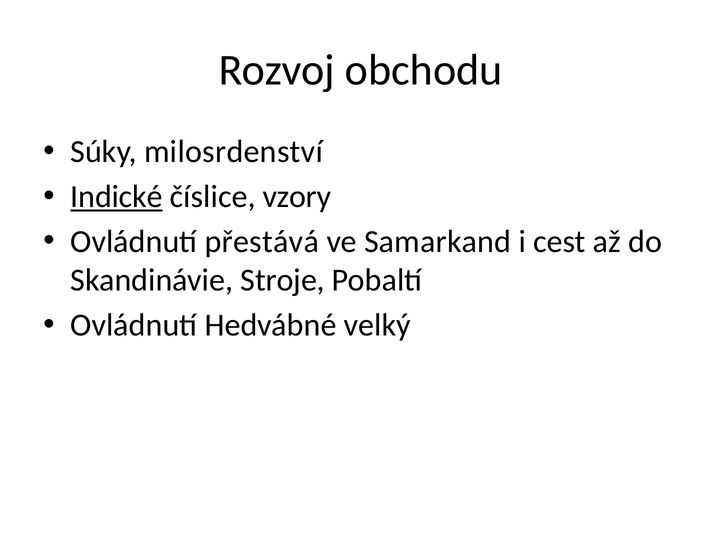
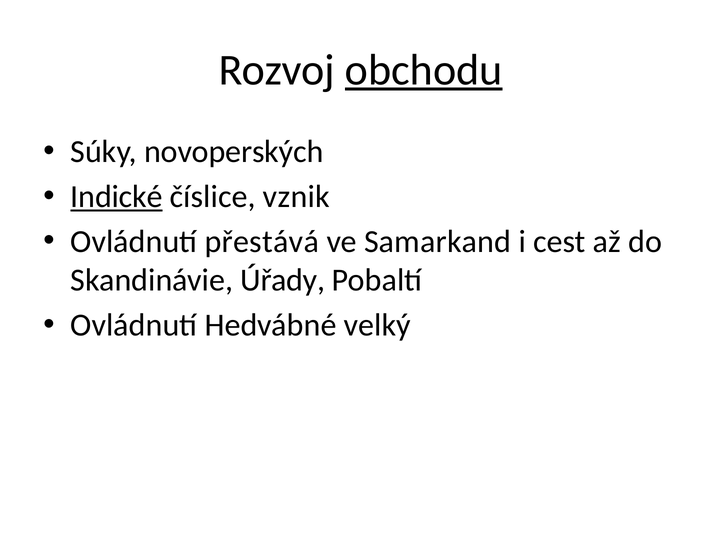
obchodu underline: none -> present (424, 70)
milosrdenství: milosrdenství -> novoperských (234, 151)
vzory: vzory -> vznik (296, 196)
Stroje: Stroje -> Úřady (283, 280)
